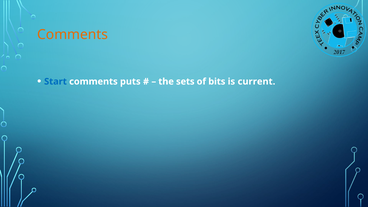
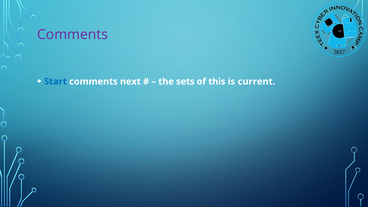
Comments colour: orange -> purple (73, 35)
puts: puts -> next (130, 82)
bits: bits -> this (217, 82)
